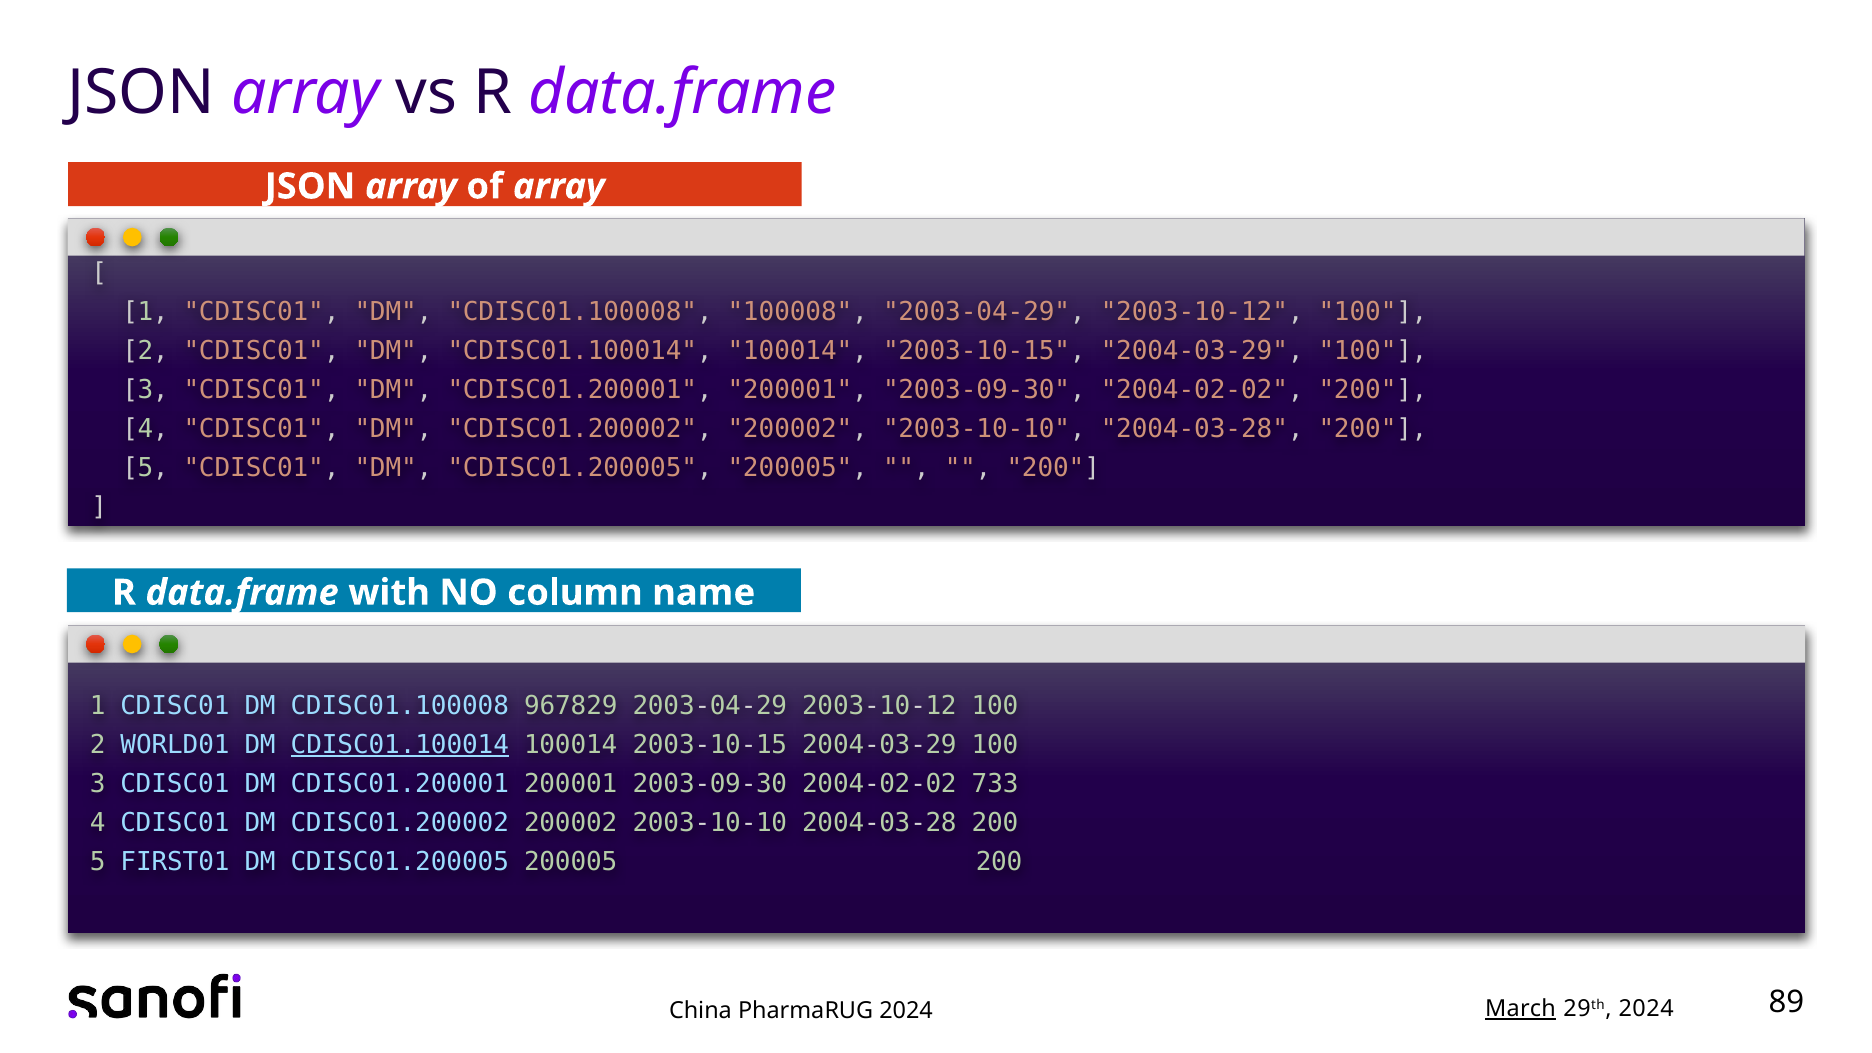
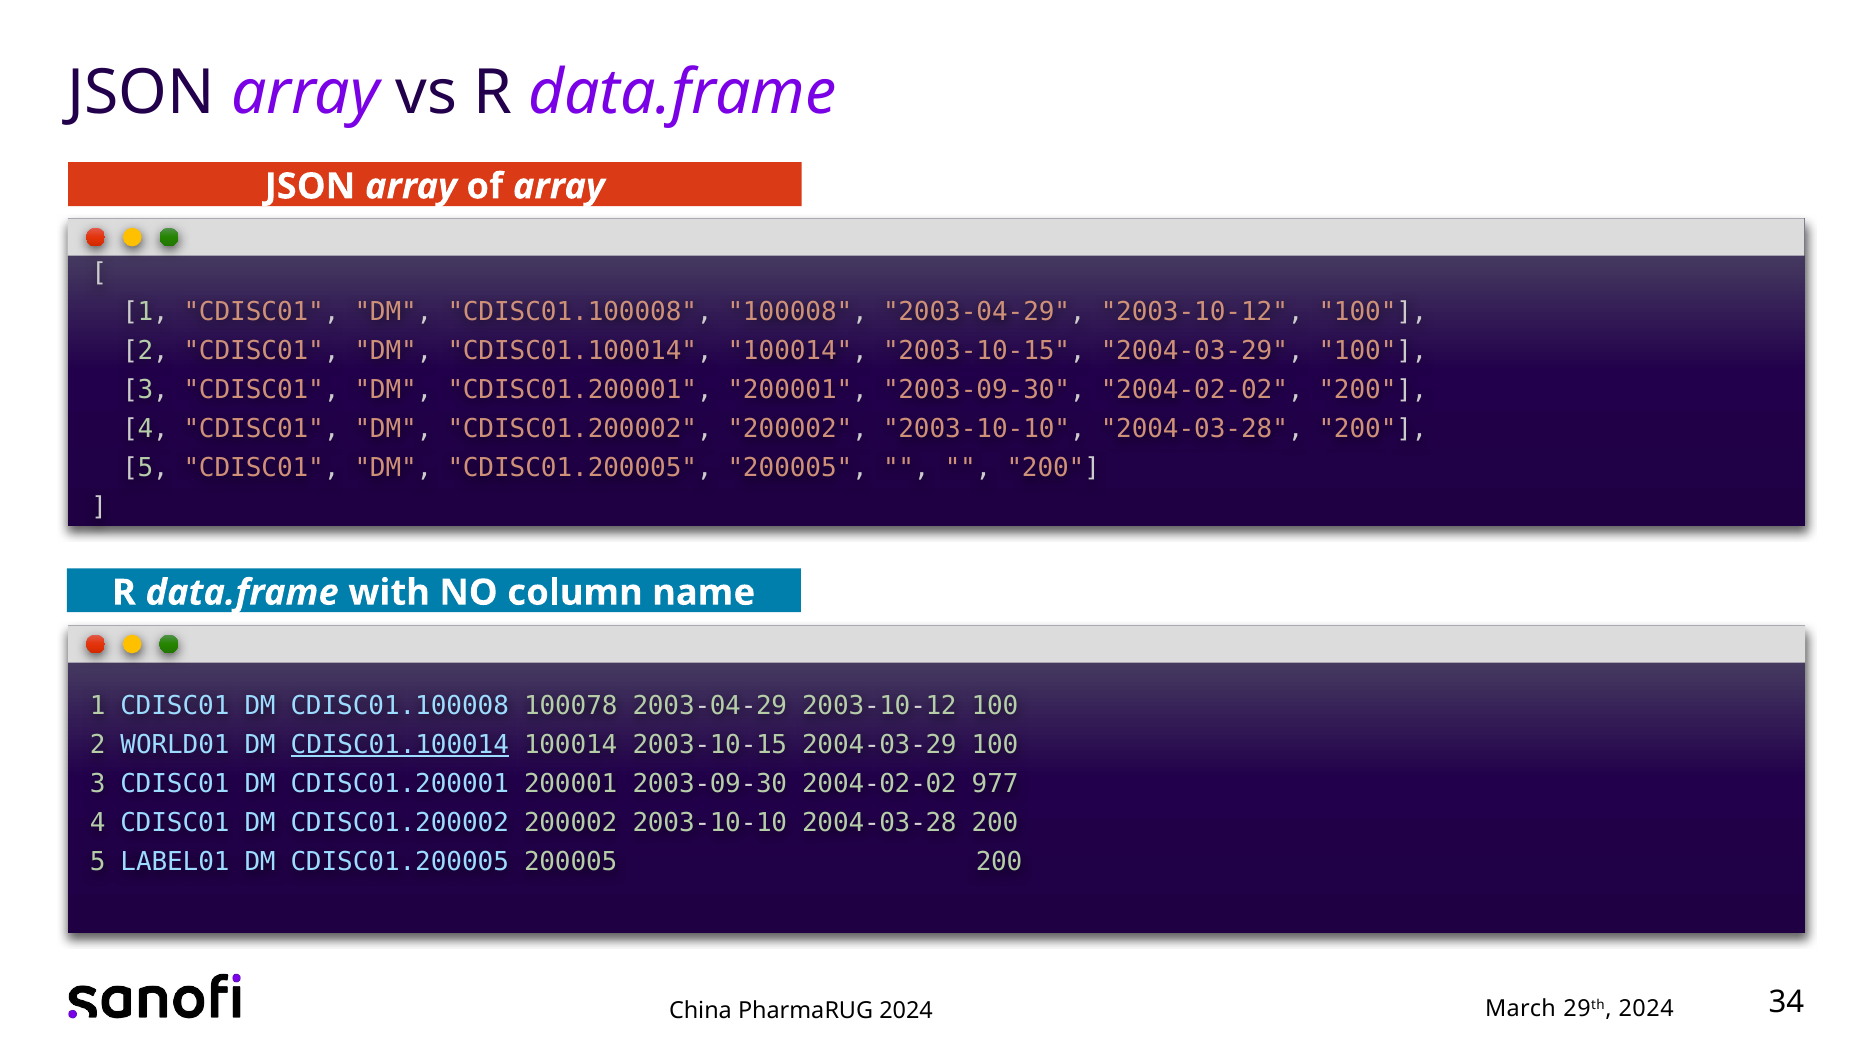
967829: 967829 -> 100078 (571, 706)
733: 733 -> 977 (995, 784)
FIRST01: FIRST01 -> LABEL01 (175, 862)
March underline: present -> none (1521, 1009)
89: 89 -> 34 (1786, 1002)
